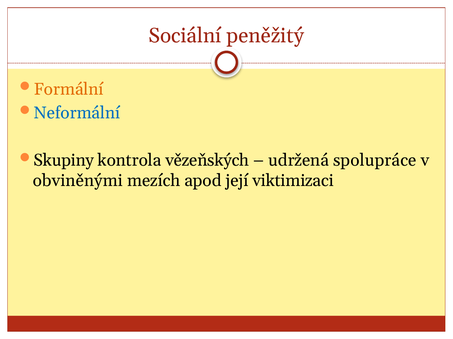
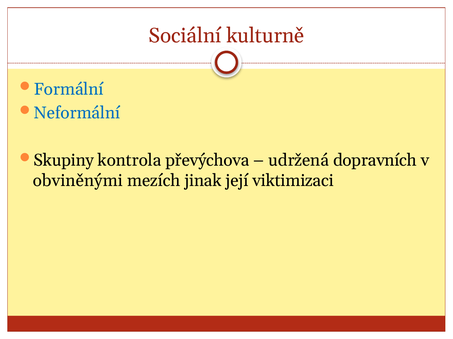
peněžitý: peněžitý -> kulturně (265, 36)
Formální colour: orange -> blue (69, 89)
vězeňských: vězeňských -> převýchova (207, 161)
spolupráce: spolupráce -> dopravních (375, 161)
apod: apod -> jinak (203, 181)
